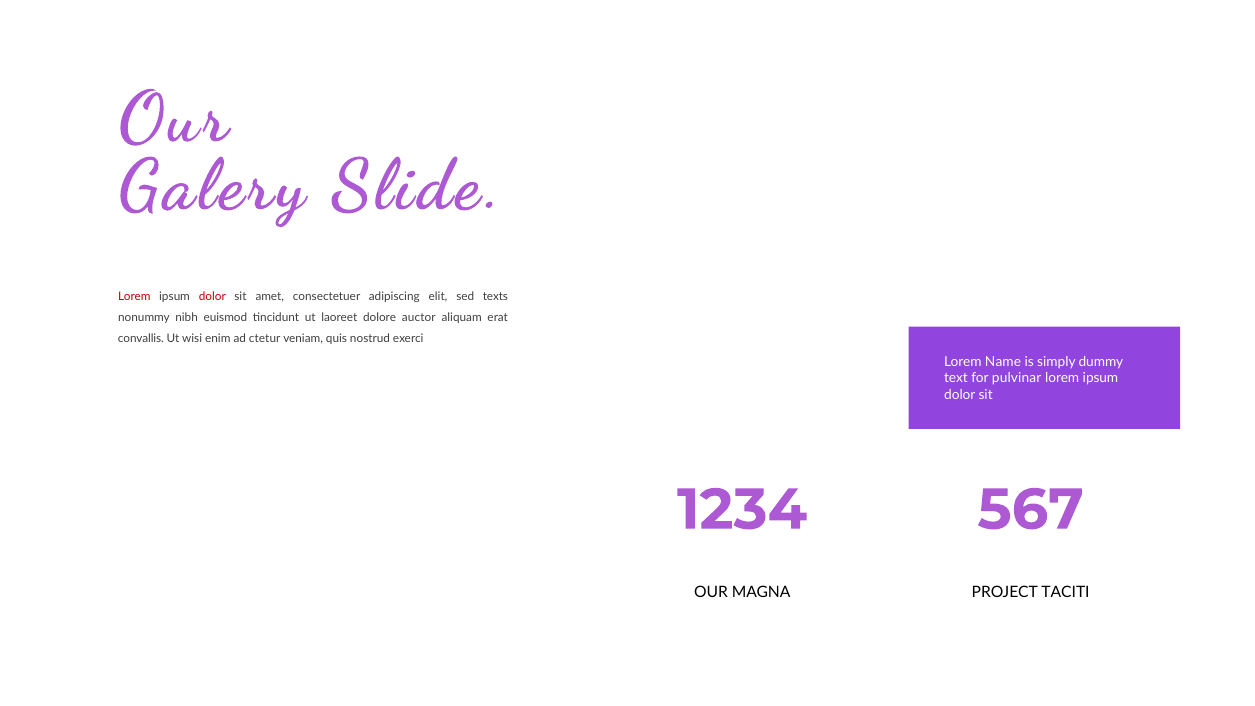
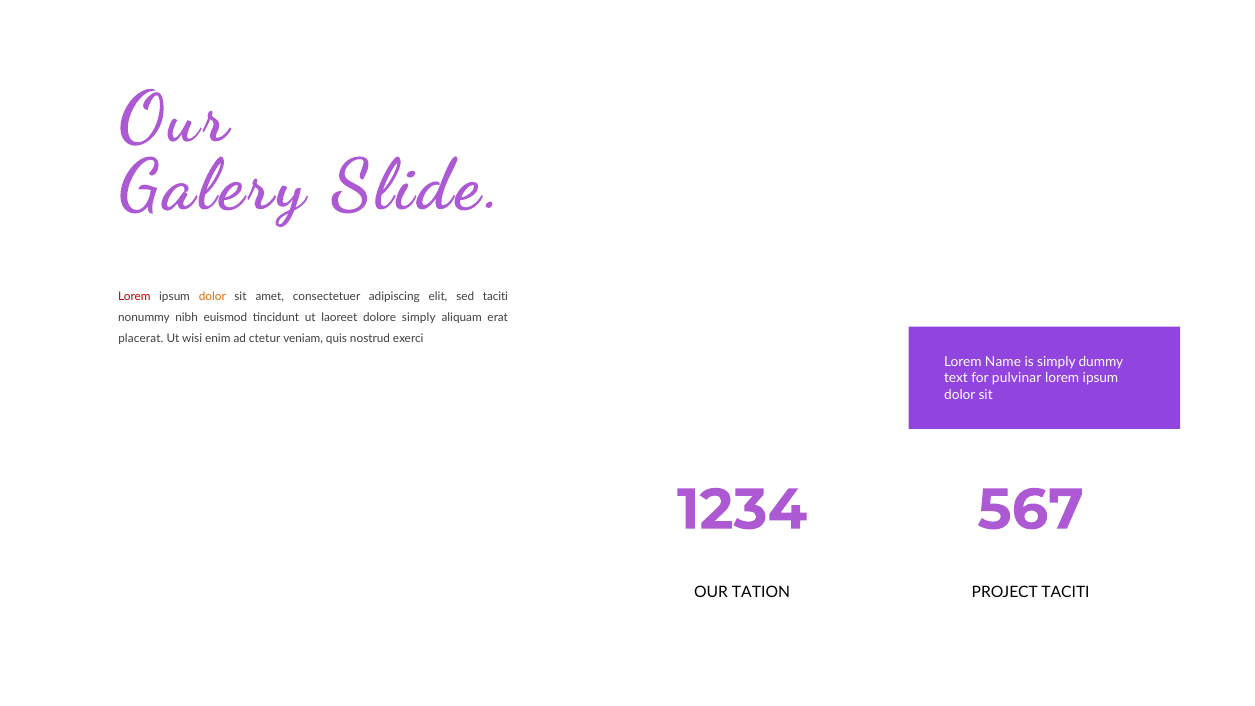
dolor colour: red -> orange (212, 296)
sed texts: texts -> taciti (495, 296)
dolore auctor: auctor -> simply (419, 318)
convallis: convallis -> placerat (141, 339)
MAGNA: MAGNA -> TATION (761, 593)
